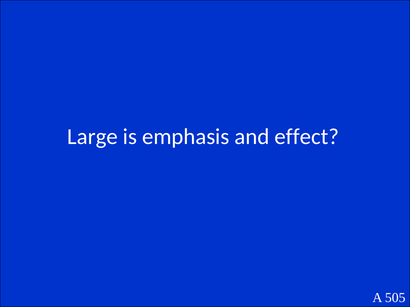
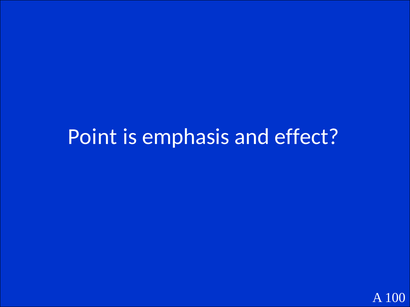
Large: Large -> Point (92, 137)
505: 505 -> 100 (395, 298)
